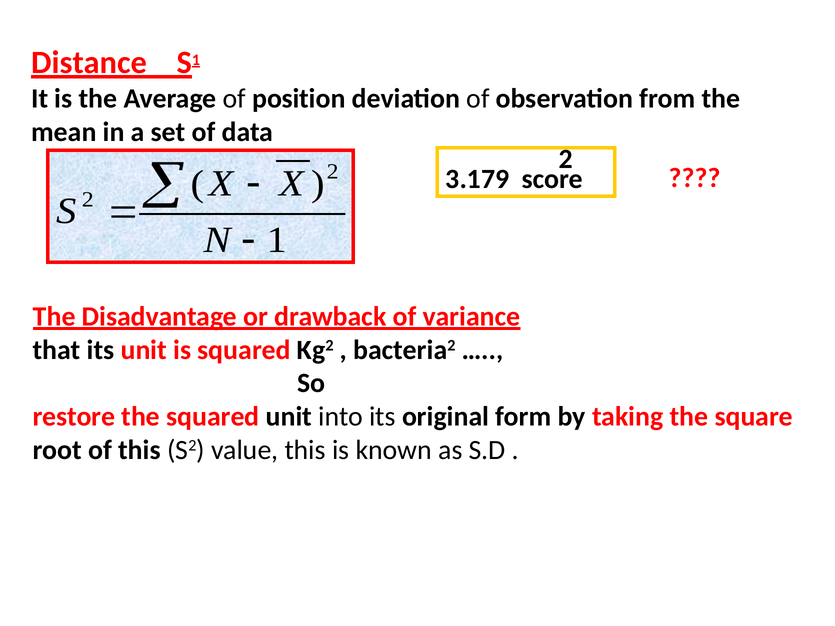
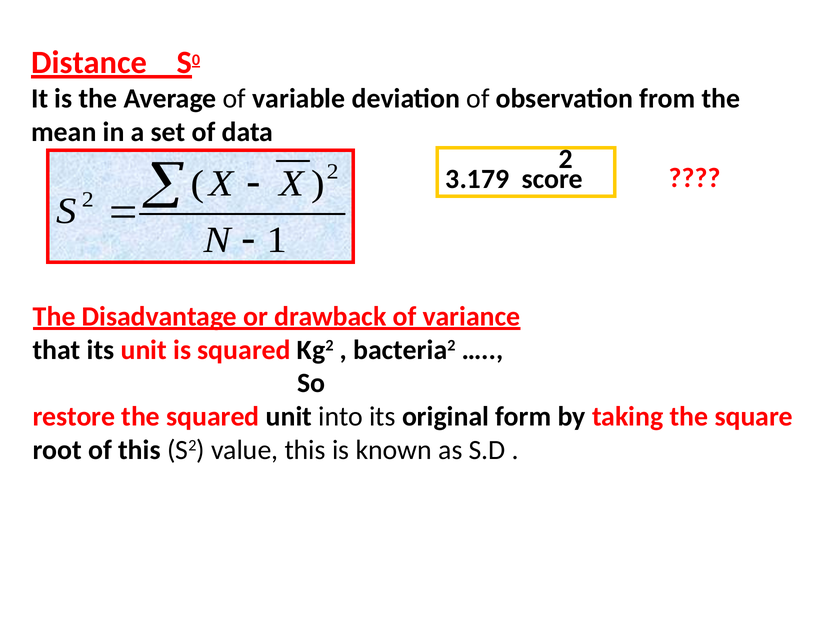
1: 1 -> 0 (196, 60)
position: position -> variable (299, 99)
